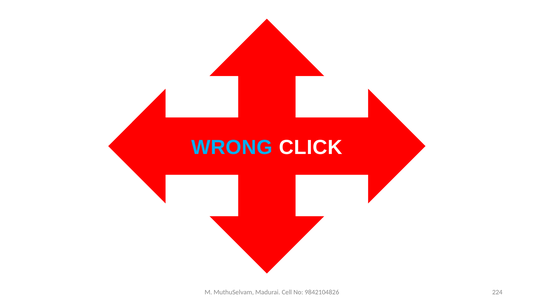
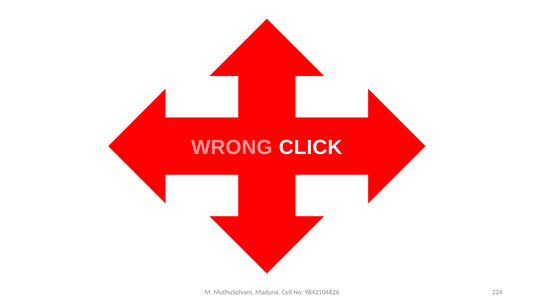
WRONG colour: light blue -> pink (232, 148)
